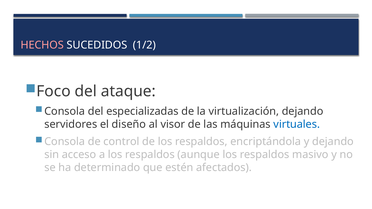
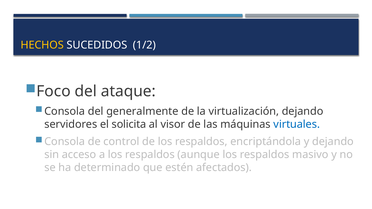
HECHOS colour: pink -> yellow (42, 45)
especializadas: especializadas -> generalmente (142, 111)
diseño: diseño -> solicita (129, 124)
